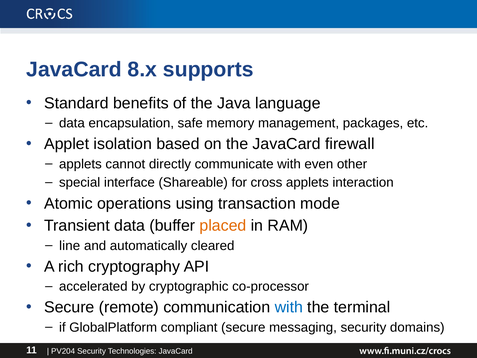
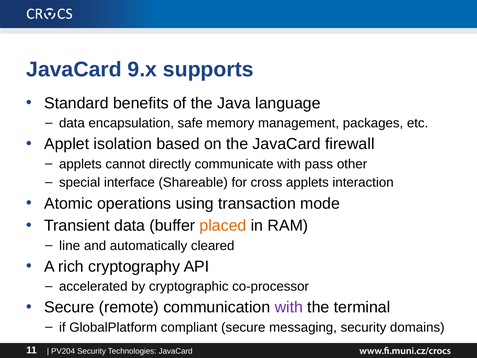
8.x: 8.x -> 9.x (142, 70)
even: even -> pass (319, 164)
with colour: blue -> purple (289, 307)
